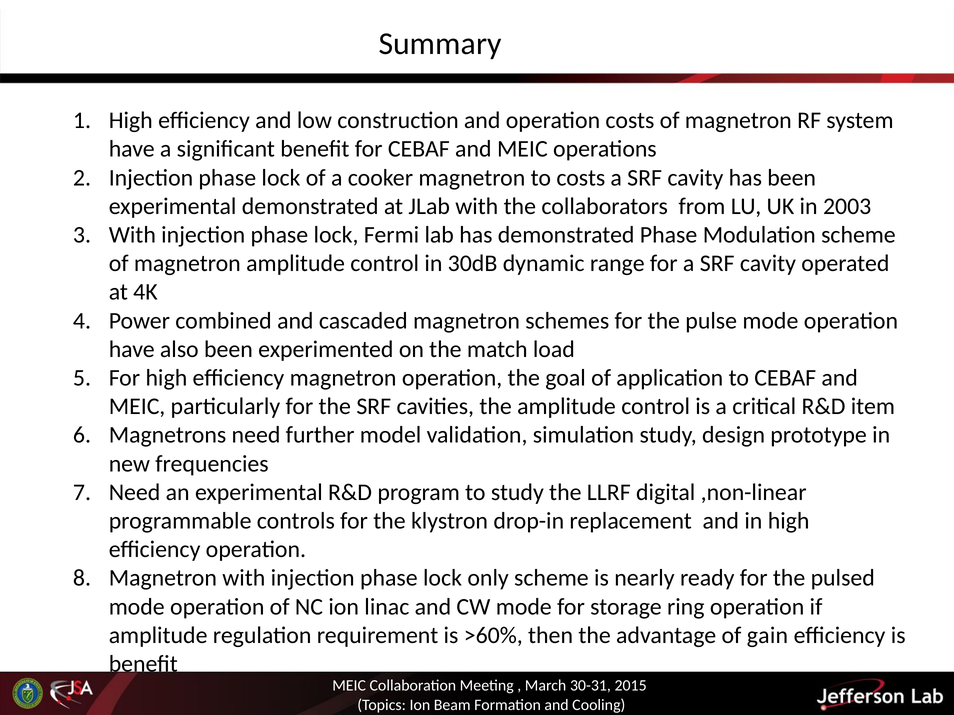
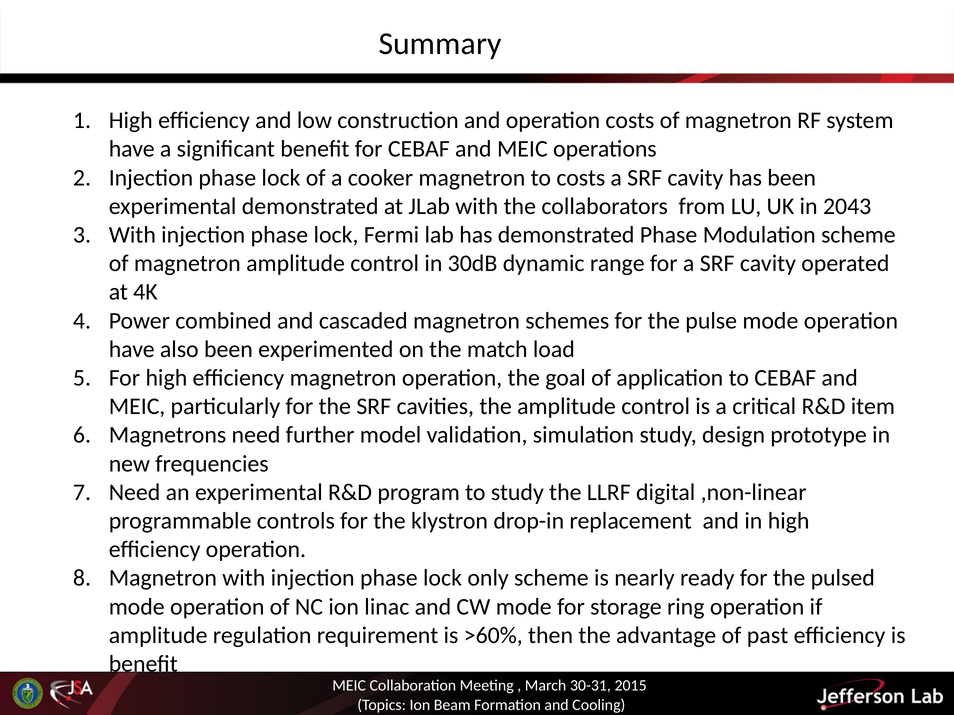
2003: 2003 -> 2043 (847, 206)
gain: gain -> past (768, 636)
